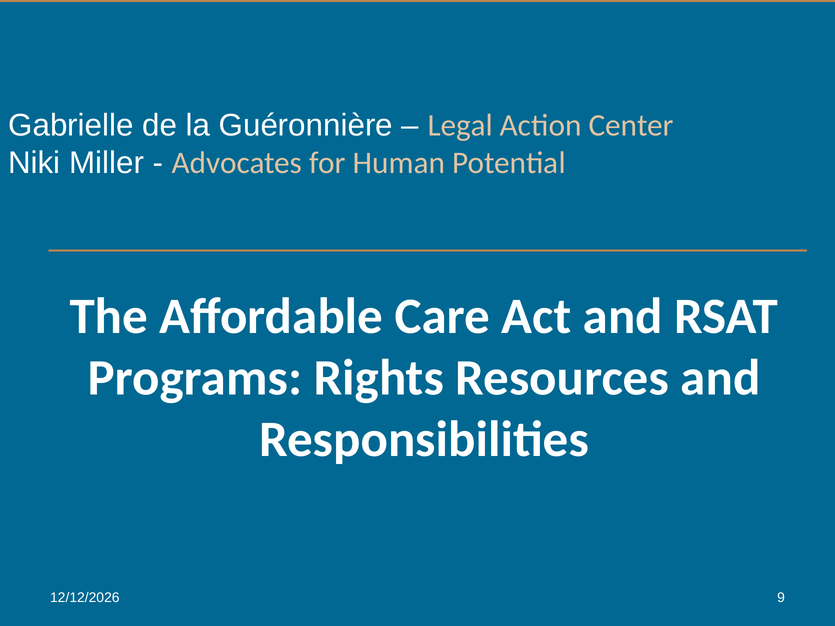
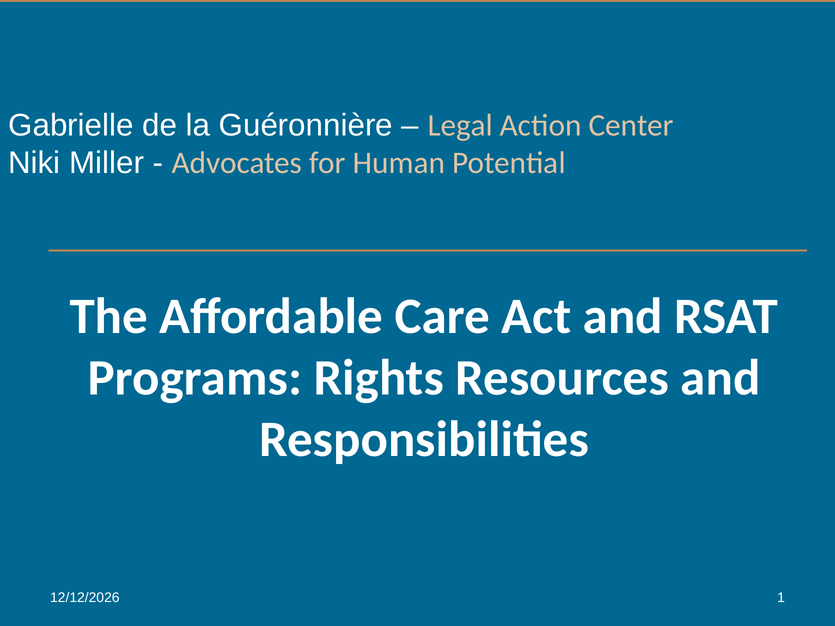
9: 9 -> 1 (781, 598)
